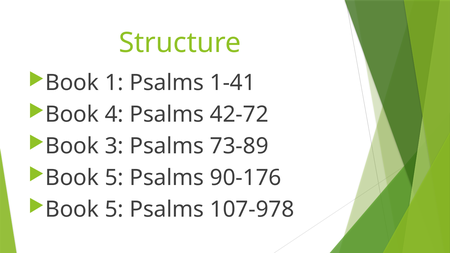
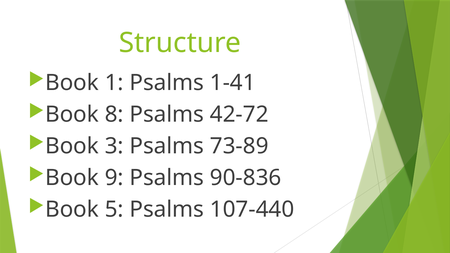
4: 4 -> 8 (114, 115)
5: 5 -> 9 (114, 178)
90-176: 90-176 -> 90-836 (246, 178)
107-978: 107-978 -> 107-440 (252, 210)
